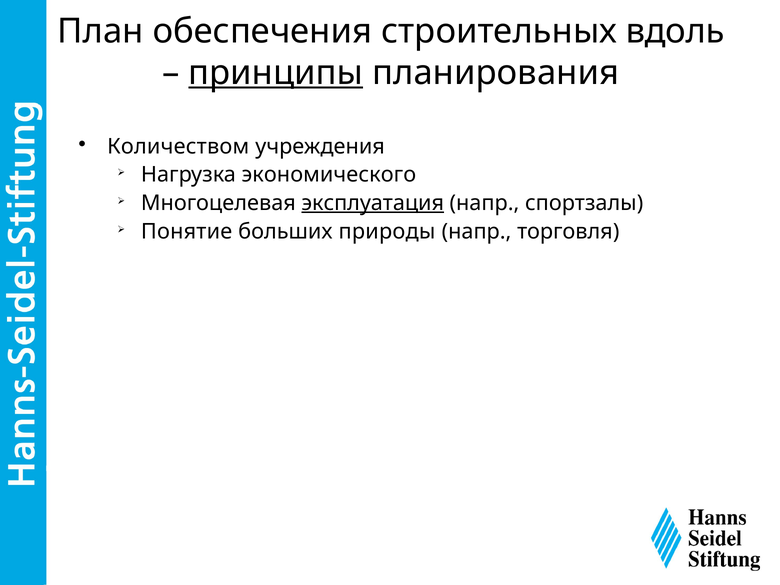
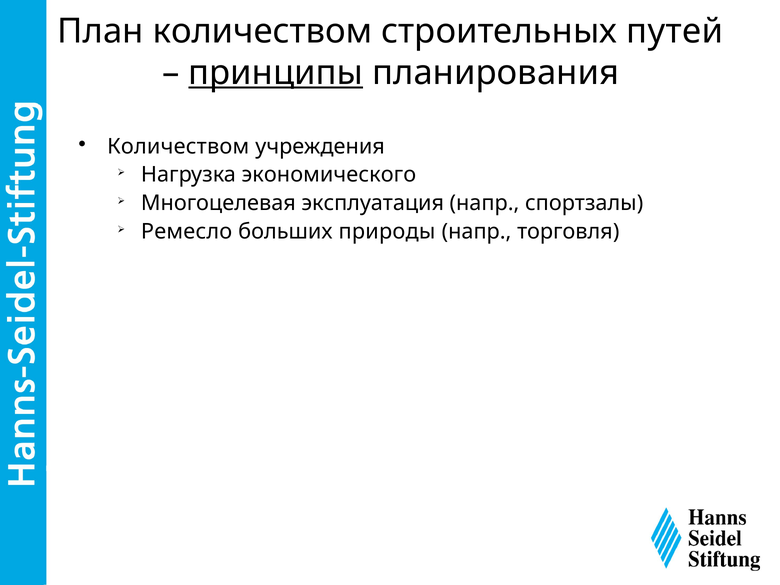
План обеспечения: обеспечения -> количеством (262, 31)
вдоль: вдоль -> путей (675, 31)
эксплуатация underline: present -> none (373, 203)
Понятие: Понятие -> Ремесло (187, 232)
